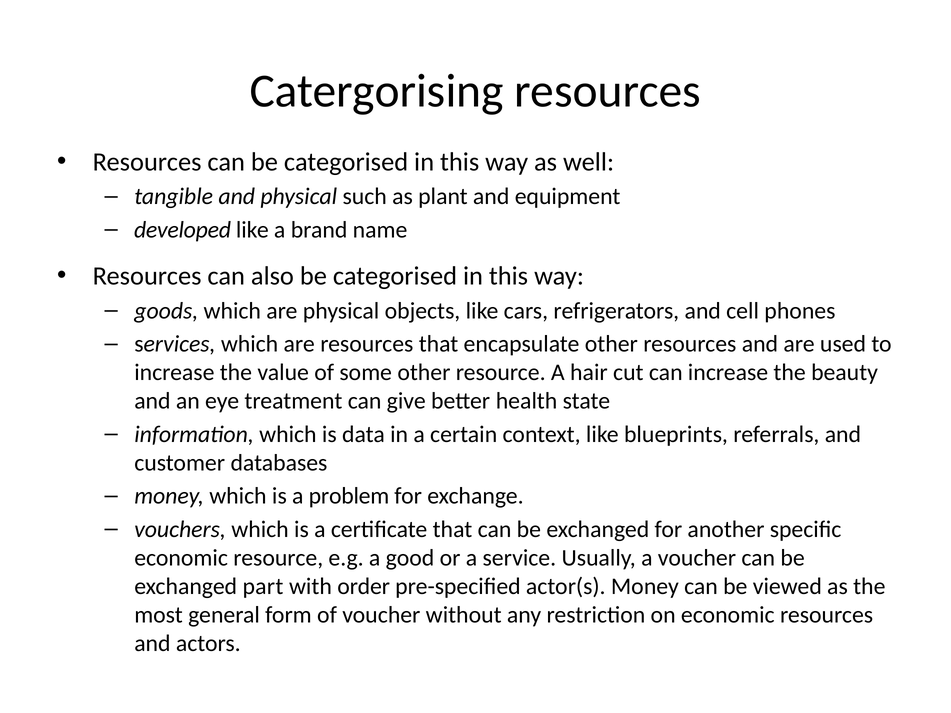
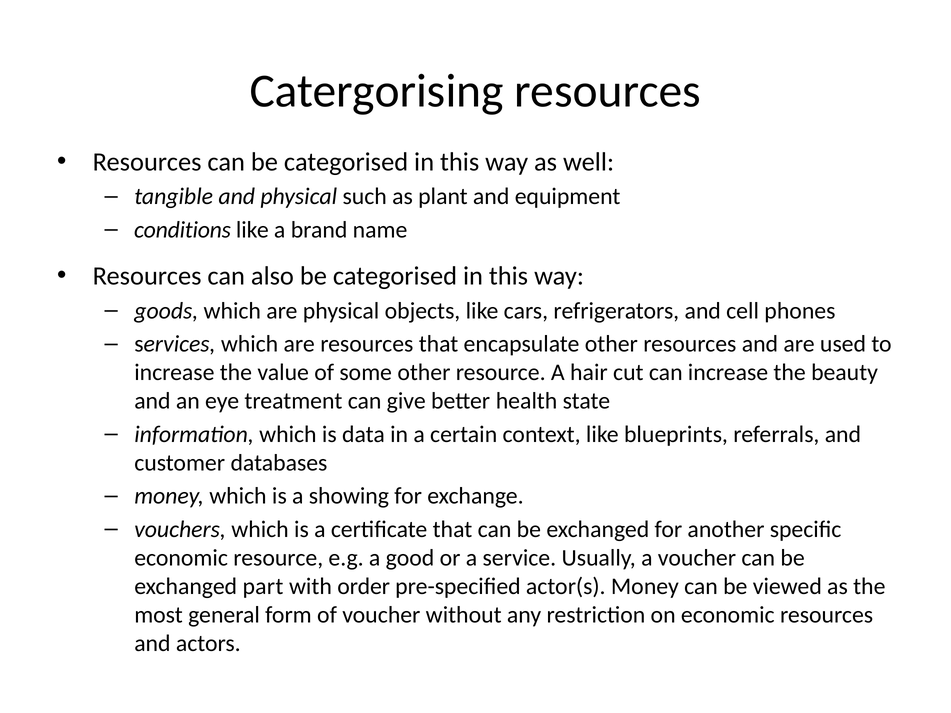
developed: developed -> conditions (183, 230)
problem: problem -> showing (349, 496)
